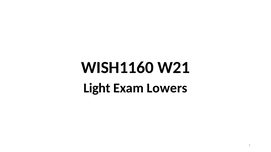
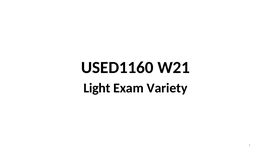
WISH1160: WISH1160 -> USED1160 (117, 68)
Lowers: Lowers -> Variety (167, 88)
